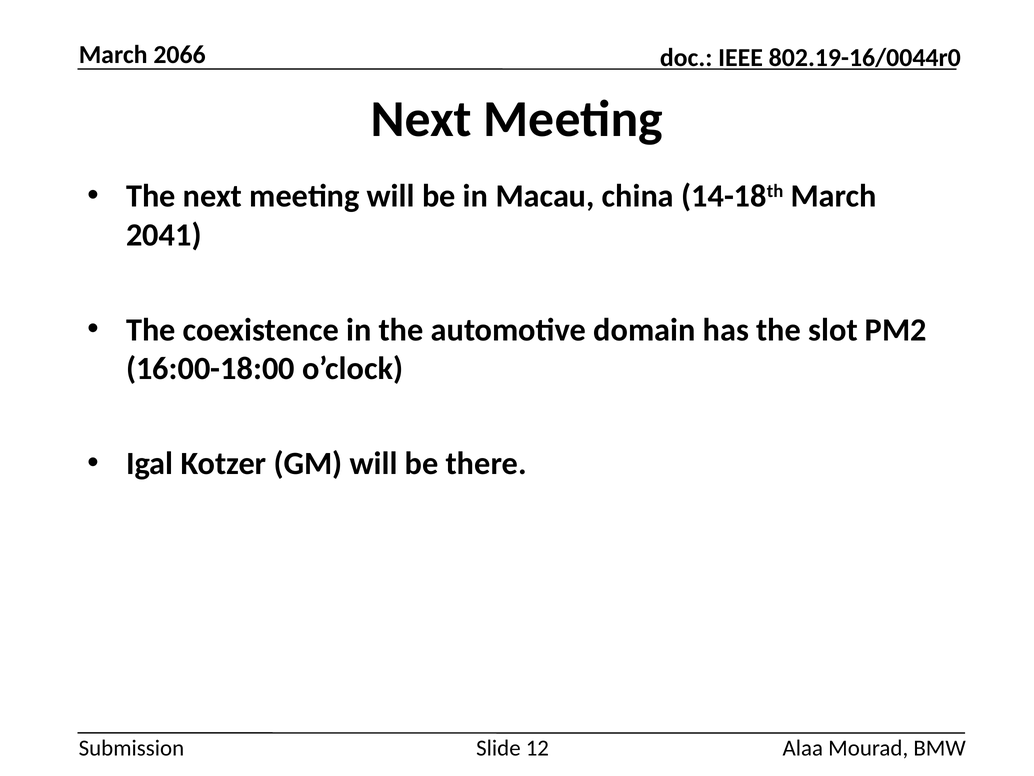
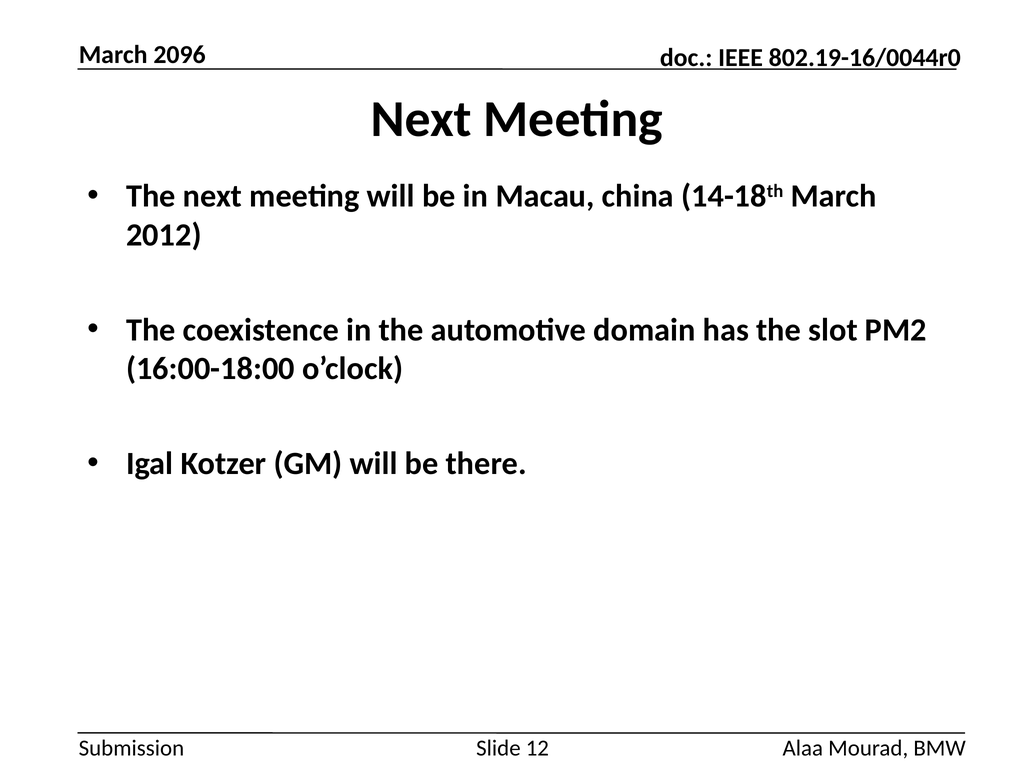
2066: 2066 -> 2096 (180, 55)
2041: 2041 -> 2012 (164, 235)
